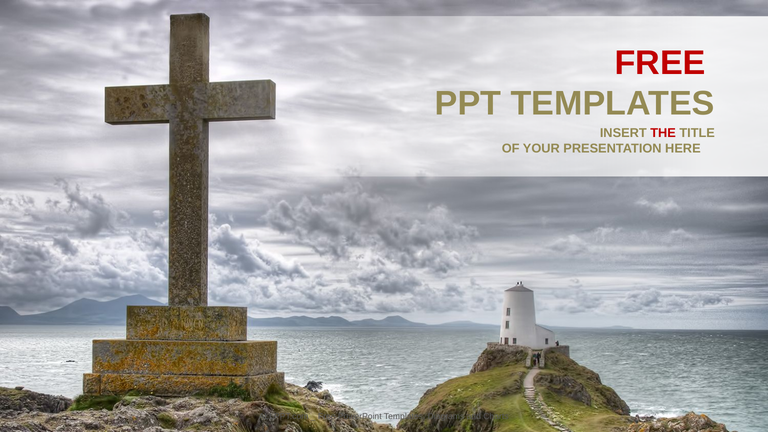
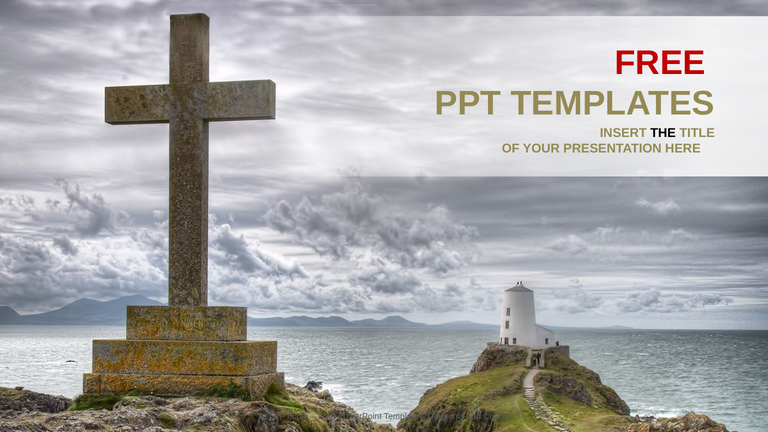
THE colour: red -> black (663, 133)
